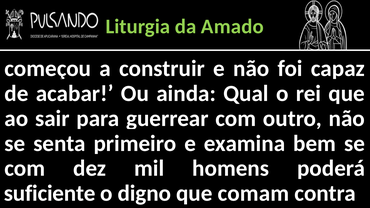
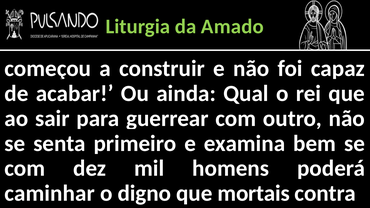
suficiente: suficiente -> caminhar (50, 193)
comam: comam -> mortais (254, 193)
